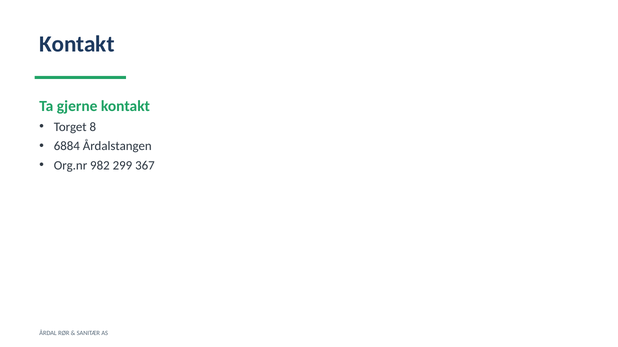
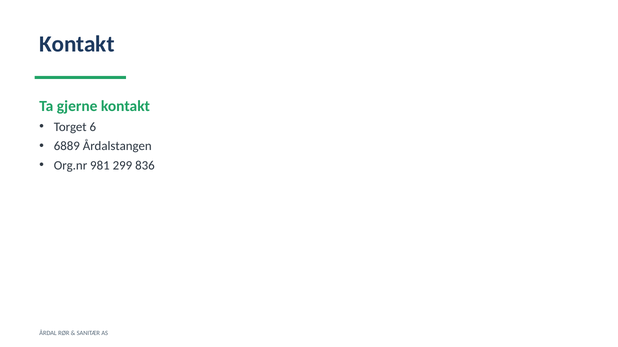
8: 8 -> 6 (93, 127)
6884: 6884 -> 6889 (67, 146)
982: 982 -> 981 (100, 166)
367: 367 -> 836 (145, 166)
